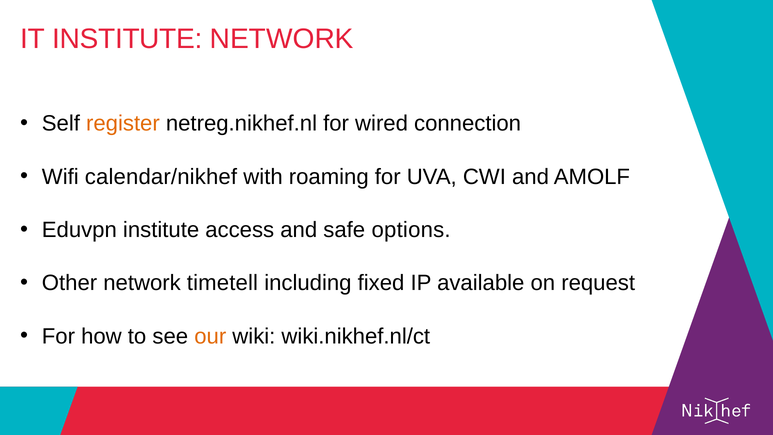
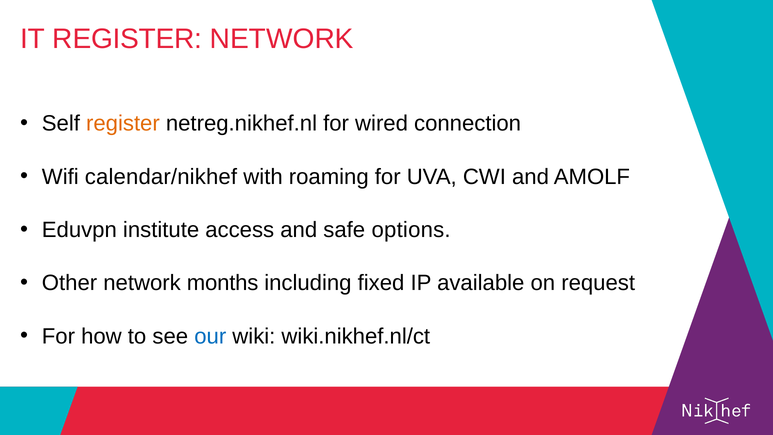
IT INSTITUTE: INSTITUTE -> REGISTER (127, 39)
timetell: timetell -> months (223, 283)
our colour: orange -> blue (210, 336)
